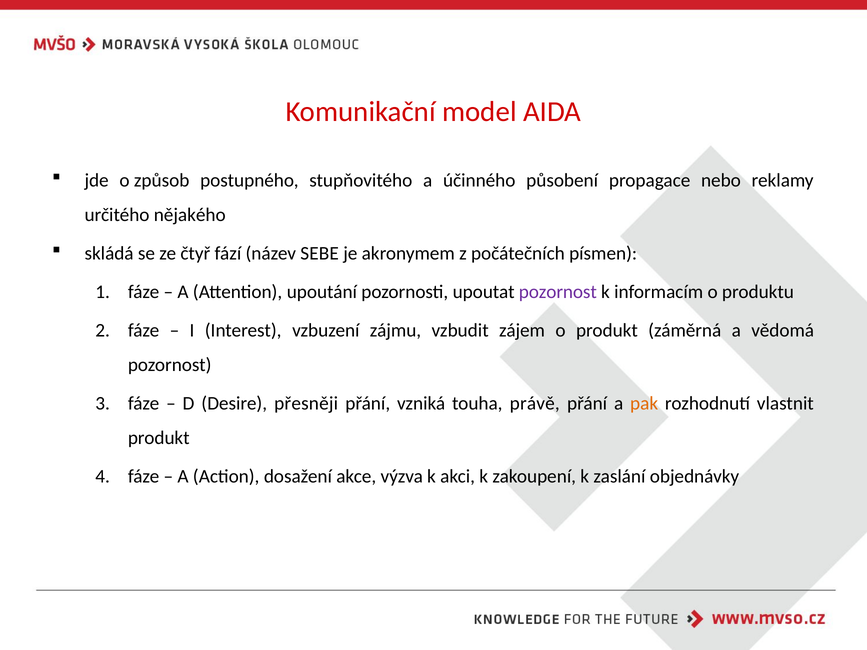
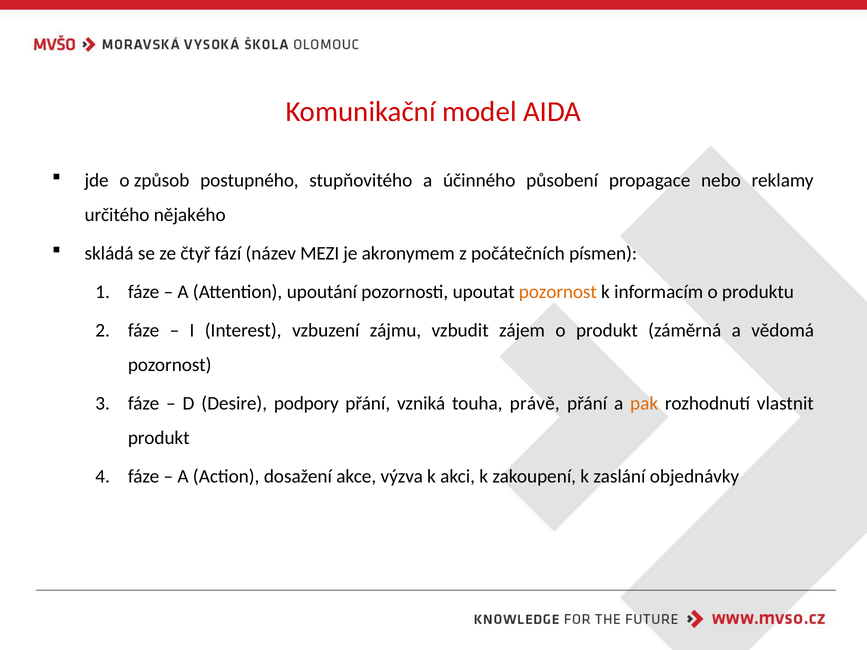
SEBE: SEBE -> MEZI (320, 254)
pozornost colour: purple -> orange (558, 292)
přesněji: přesněji -> podpory (306, 404)
